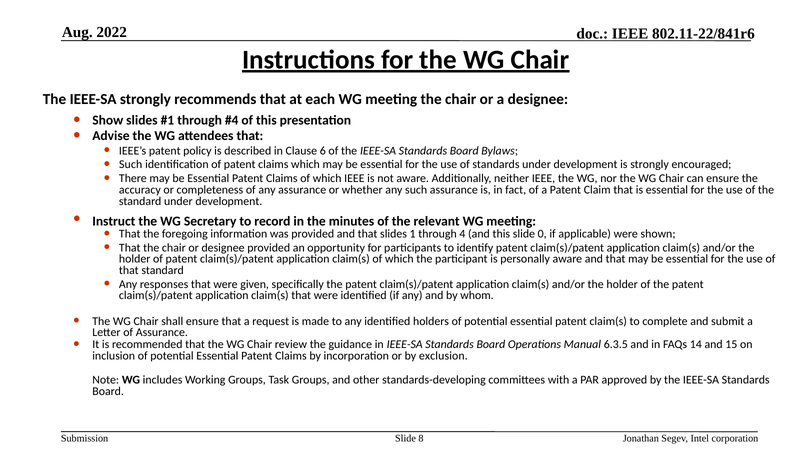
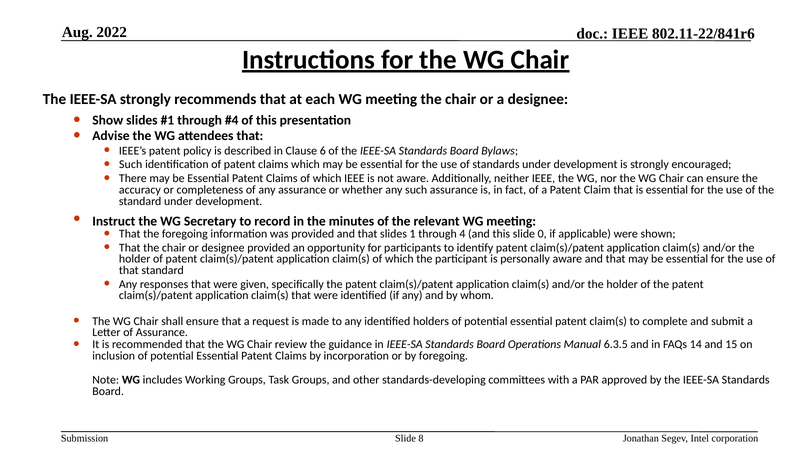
by exclusion: exclusion -> foregoing (443, 356)
